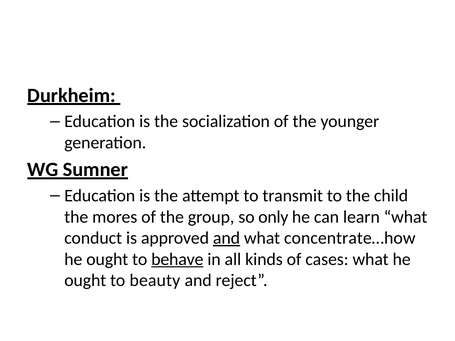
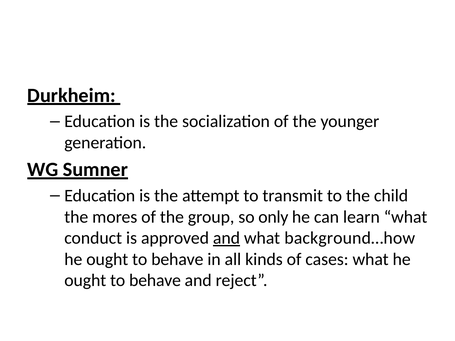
concentrate…how: concentrate…how -> background…how (350, 238)
behave underline: present -> none (177, 259)
beauty: beauty -> behave (155, 281)
